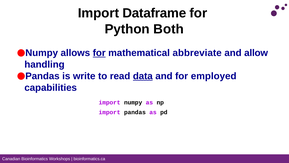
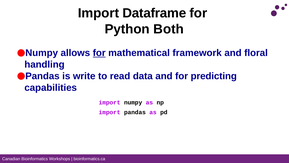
abbreviate: abbreviate -> framework (197, 53)
allow: allow -> floral (256, 53)
data underline: present -> none (143, 76)
employed: employed -> predicting (214, 76)
